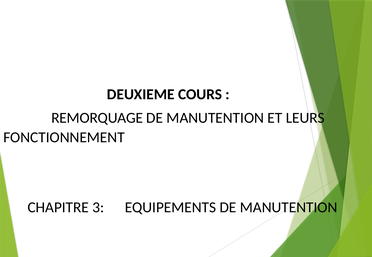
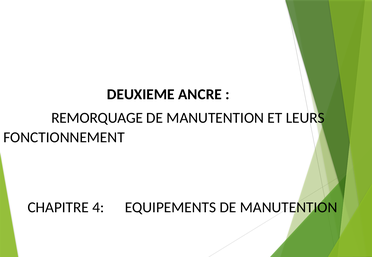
COURS: COURS -> ANCRE (200, 95)
3: 3 -> 4 (98, 208)
